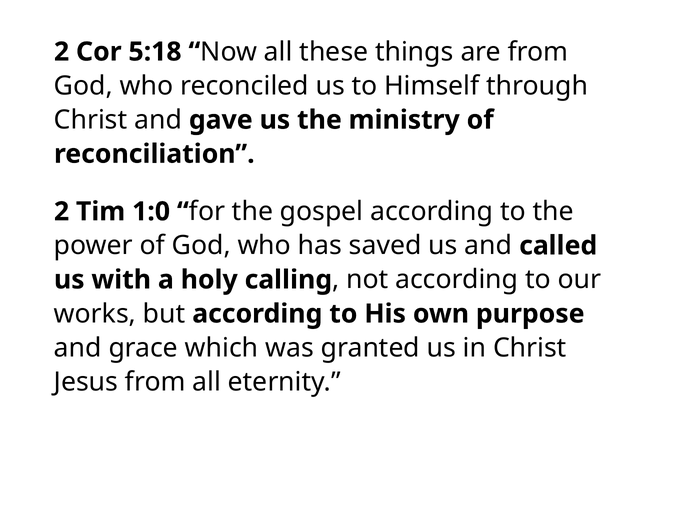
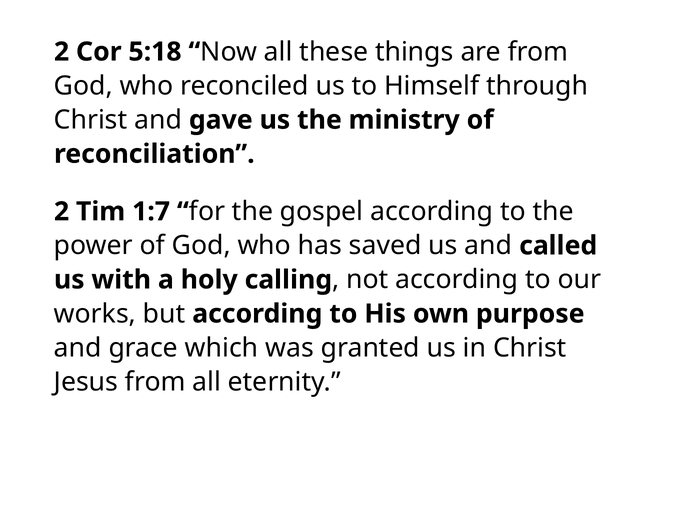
1:0: 1:0 -> 1:7 (151, 212)
